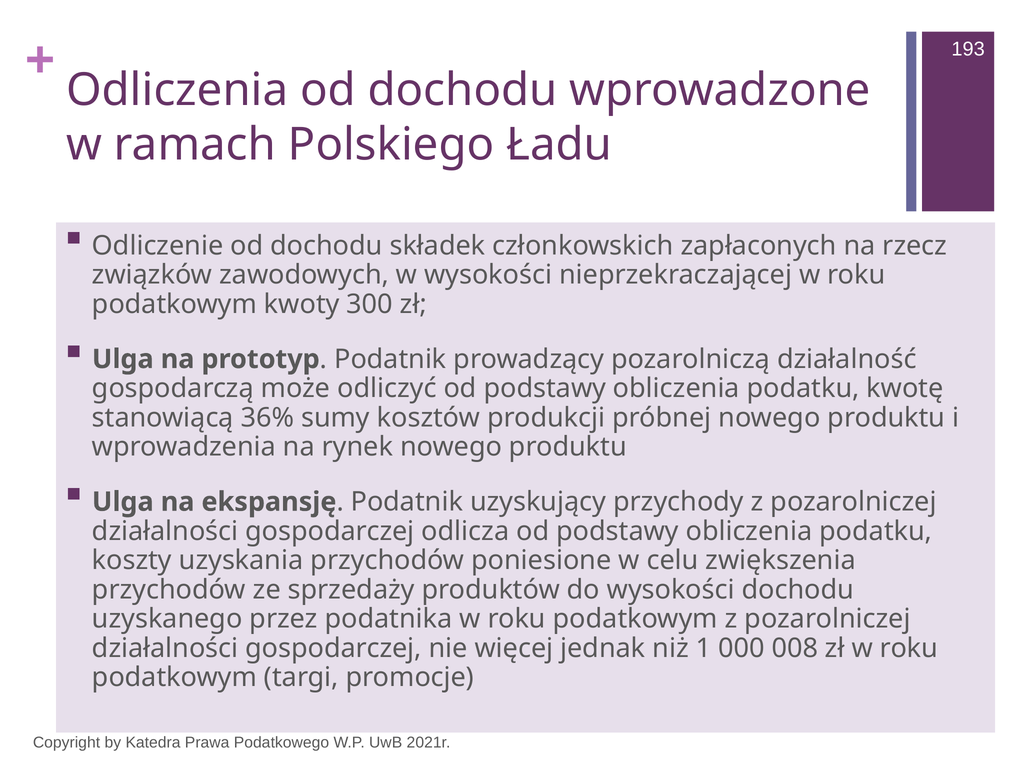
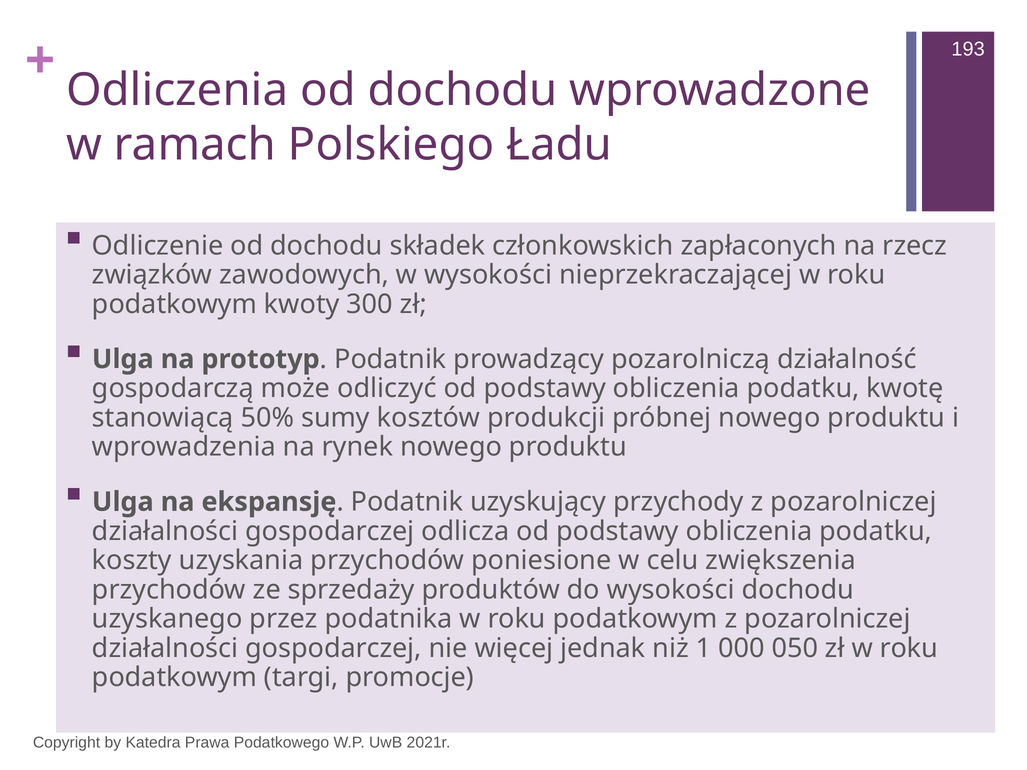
36%: 36% -> 50% (267, 418)
008: 008 -> 050 (795, 648)
